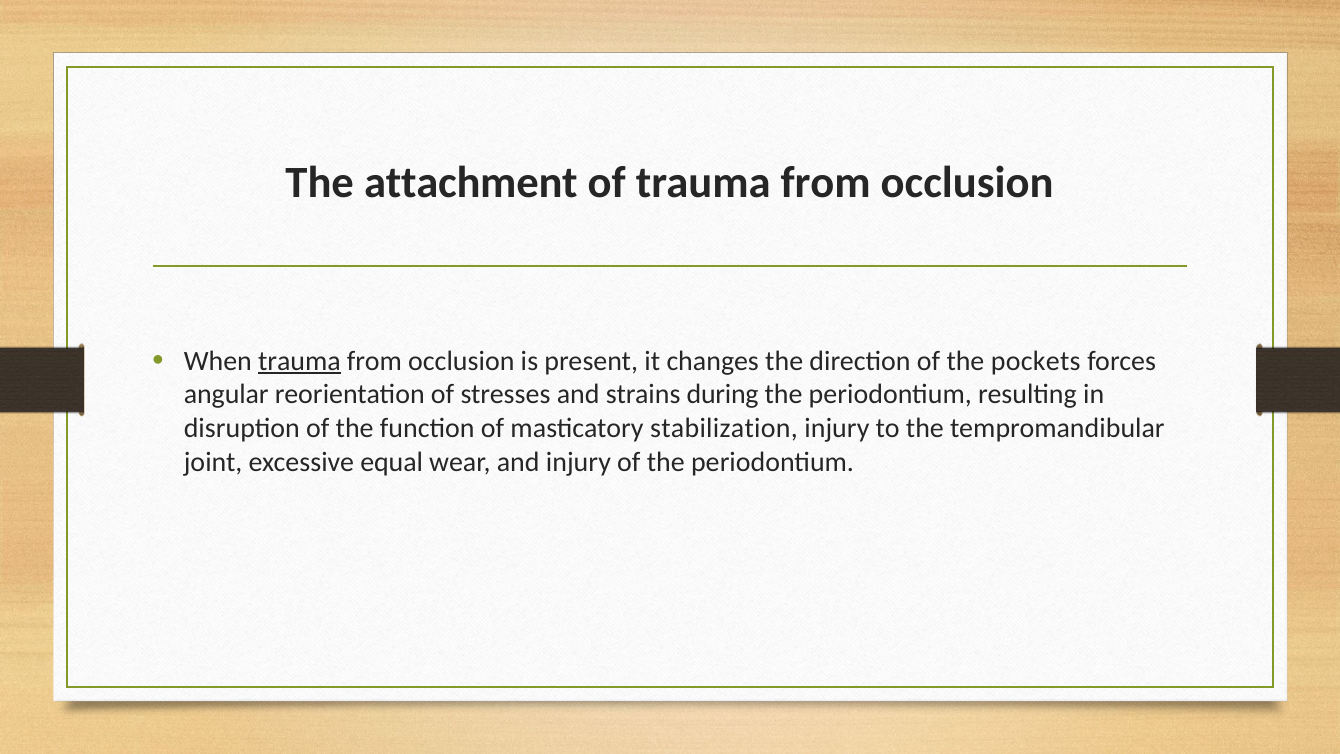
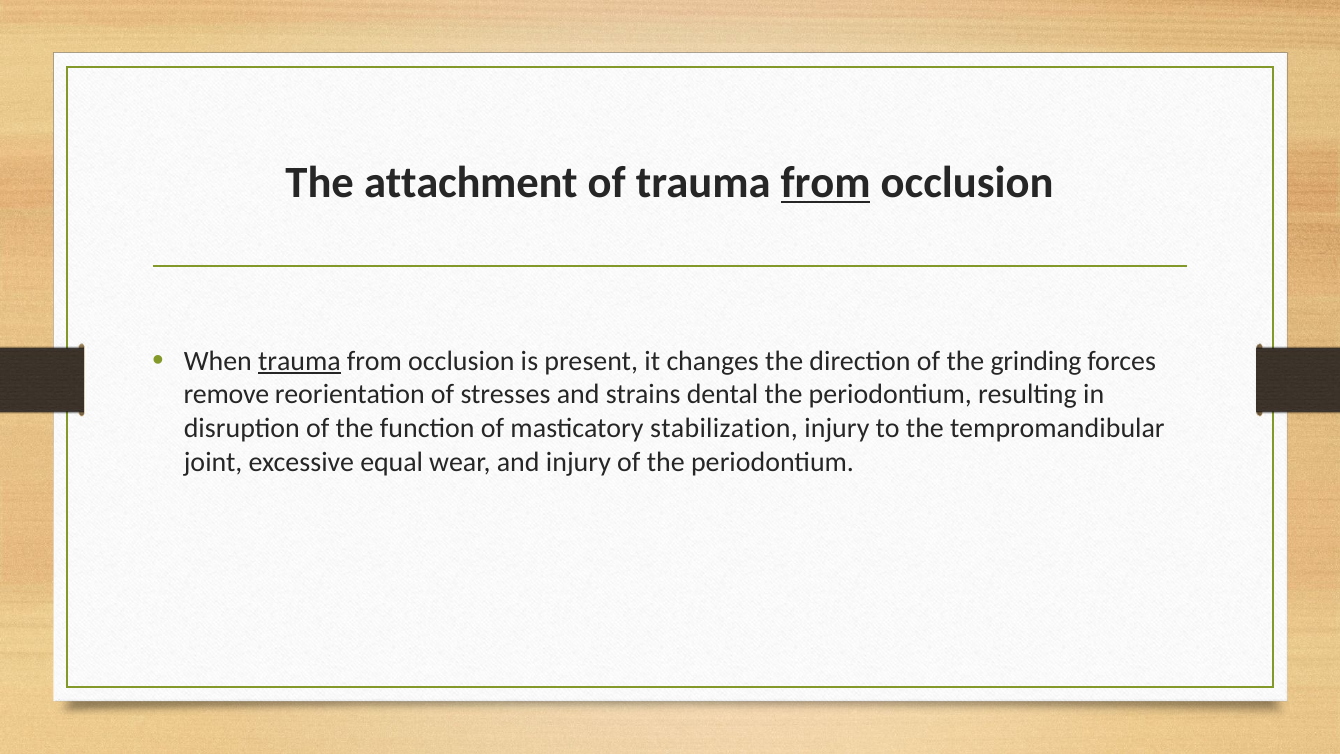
from underline: none -> present (826, 183)
pockets: pockets -> grinding (1036, 361)
angular: angular -> remove (226, 395)
during: during -> dental (723, 395)
